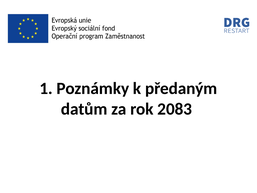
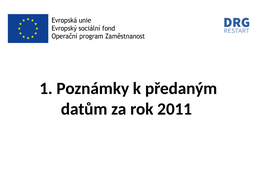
2083: 2083 -> 2011 (175, 109)
